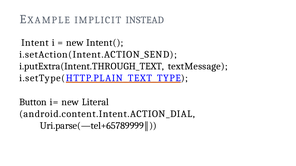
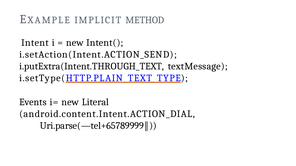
INSTEAD: INSTEAD -> METHOD (145, 20)
Button: Button -> Events (33, 102)
